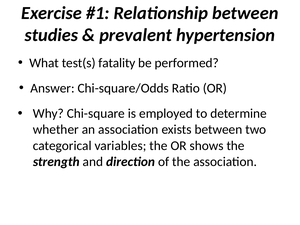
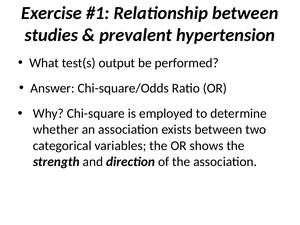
fatality: fatality -> output (117, 63)
